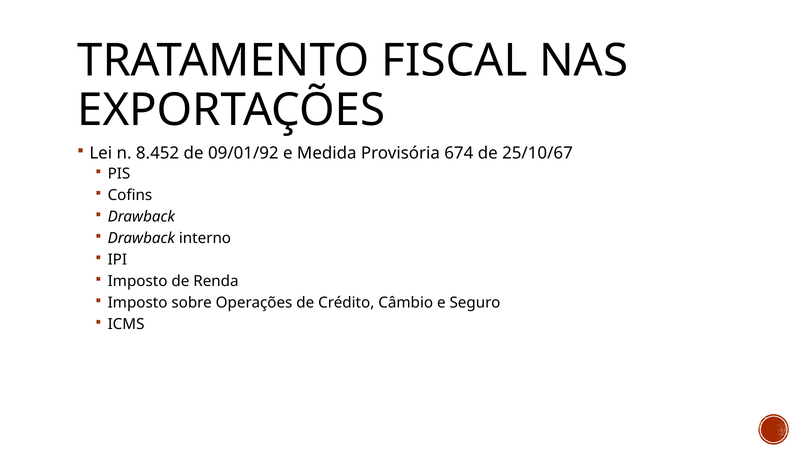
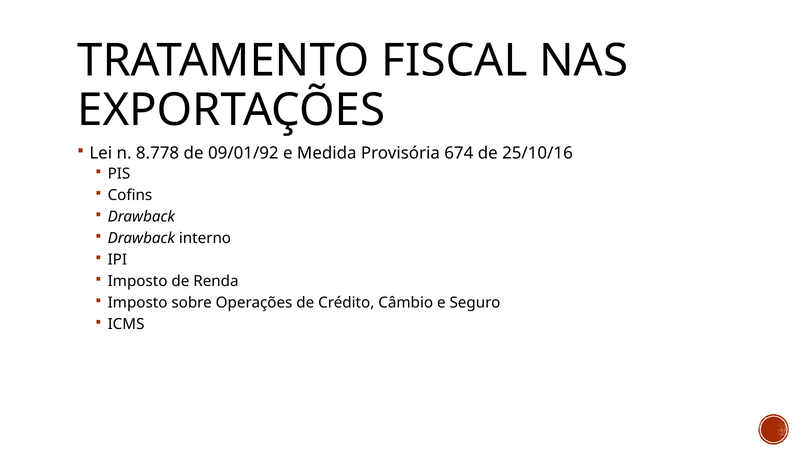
8.452: 8.452 -> 8.778 (158, 153)
25/10/67: 25/10/67 -> 25/10/16 (537, 153)
